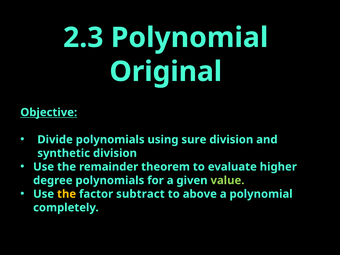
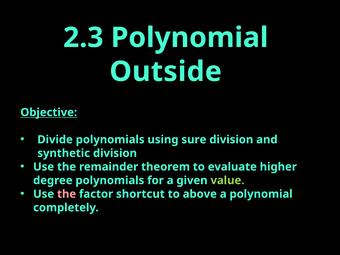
Original: Original -> Outside (166, 72)
the colour: yellow -> pink (67, 194)
subtract: subtract -> shortcut (140, 194)
